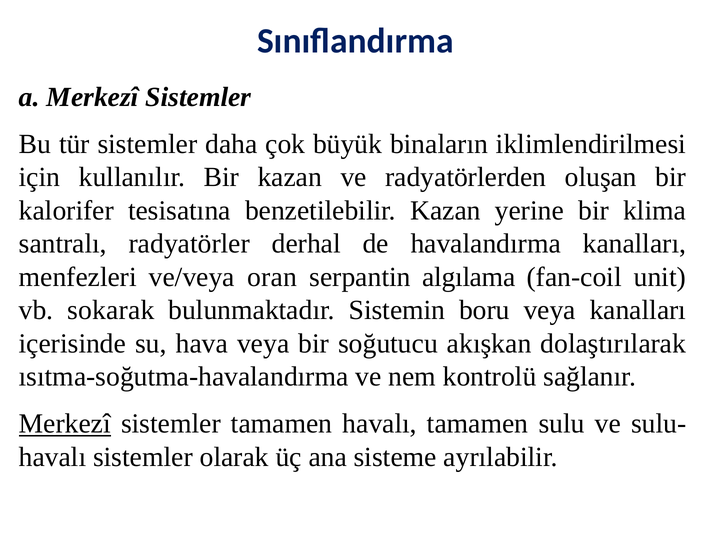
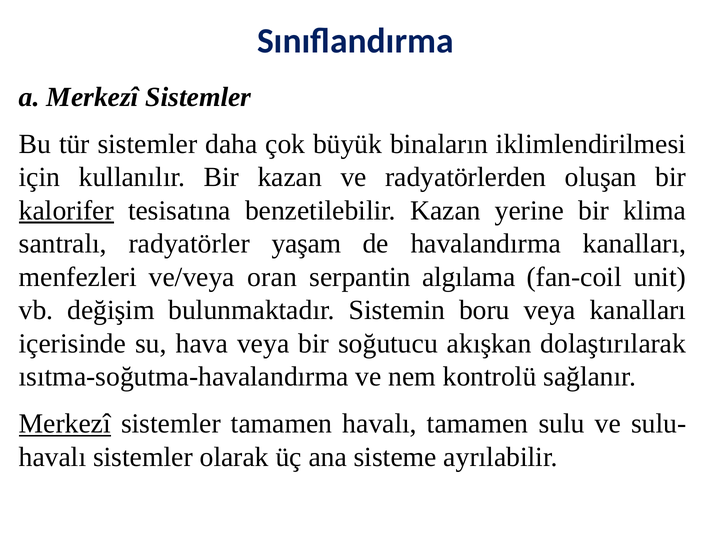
kalorifer underline: none -> present (66, 211)
derhal: derhal -> yaşam (306, 244)
sokarak: sokarak -> değişim (111, 310)
